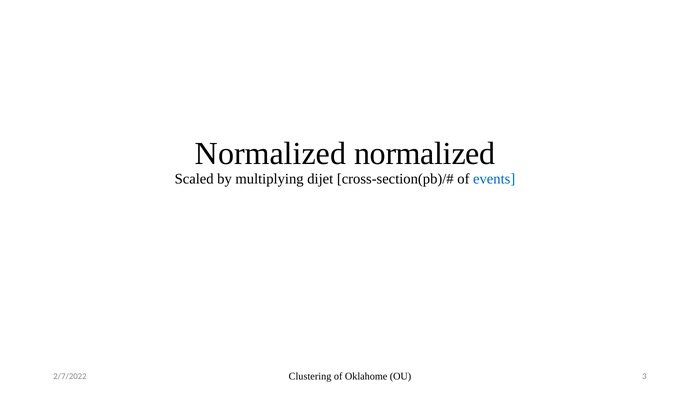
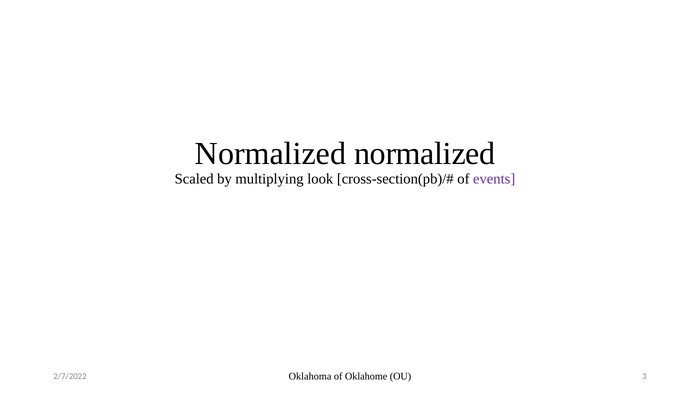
dijet: dijet -> look (320, 179)
events colour: blue -> purple (494, 179)
Clustering: Clustering -> Oklahoma (310, 376)
